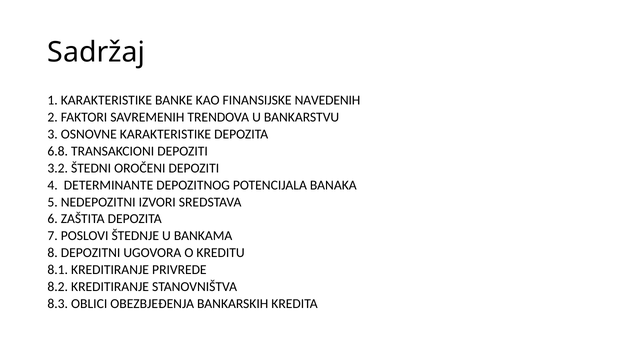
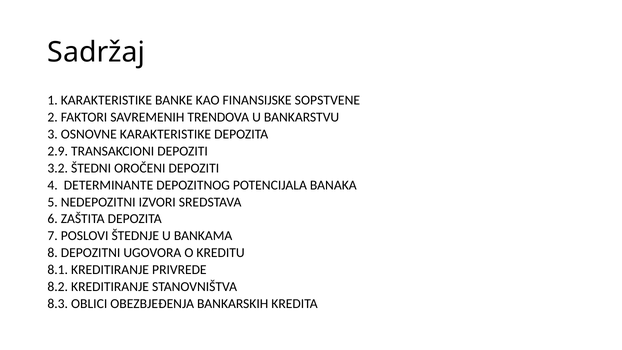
NAVEDENIH: NAVEDENIH -> SOPSTVENE (327, 100)
6.8: 6.8 -> 2.9 (58, 151)
